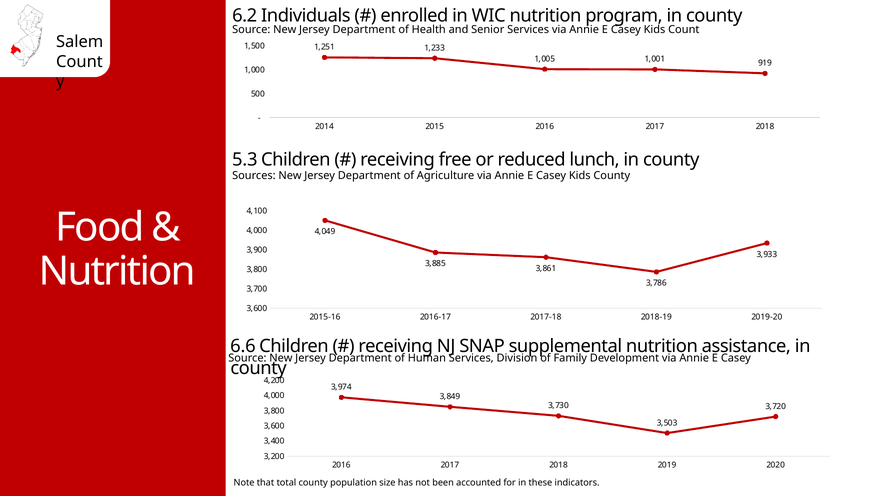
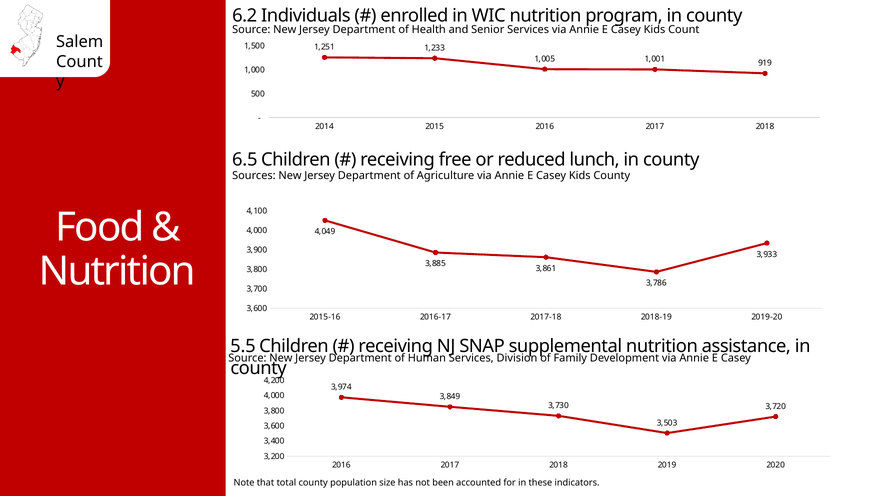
5.3: 5.3 -> 6.5 (245, 160)
6.6: 6.6 -> 5.5 (243, 346)
